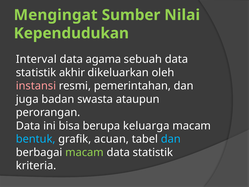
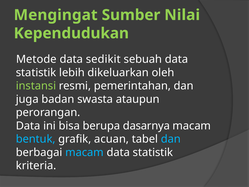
Interval: Interval -> Metode (36, 59)
agama: agama -> sedikit (103, 59)
akhir: akhir -> lebih (72, 72)
instansi colour: pink -> light green (36, 86)
keluarga: keluarga -> dasarnya (146, 126)
macam colour: light green -> light blue (85, 152)
